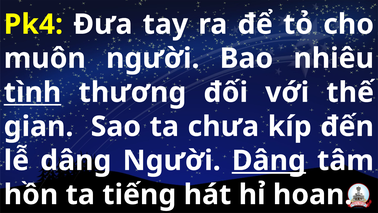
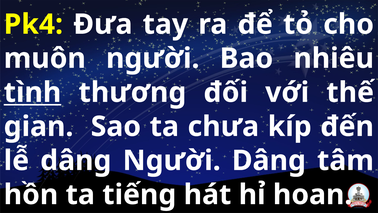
Dâng underline: present -> none (269, 160)
